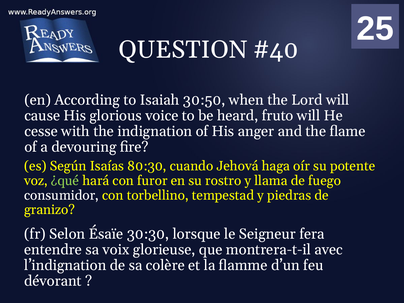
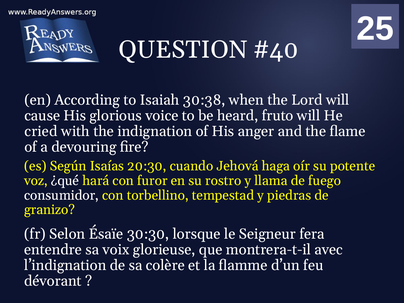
30:50: 30:50 -> 30:38 (204, 100)
cesse: cesse -> cried (41, 131)
80:30: 80:30 -> 20:30 (147, 166)
¿qué colour: light green -> white (65, 181)
